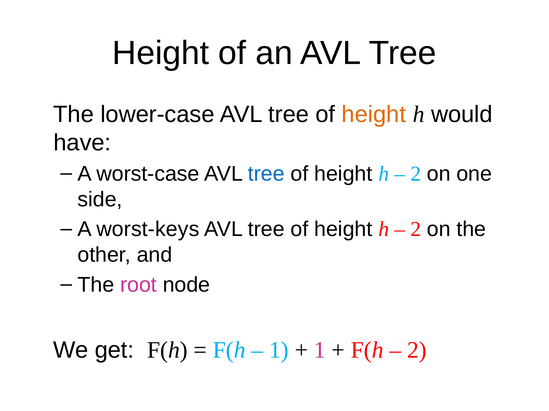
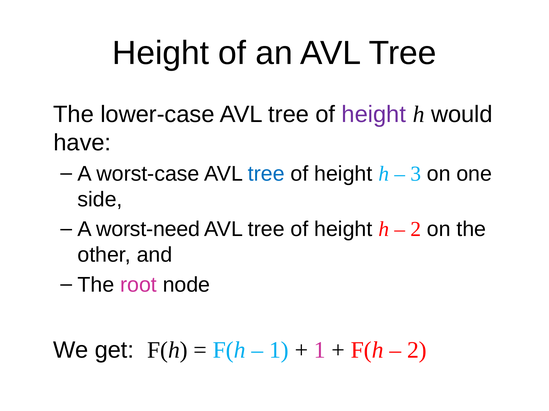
height colour: orange -> purple (374, 115)
2: 2 -> 3 (416, 174)
worst-keys: worst-keys -> worst-need (148, 230)
